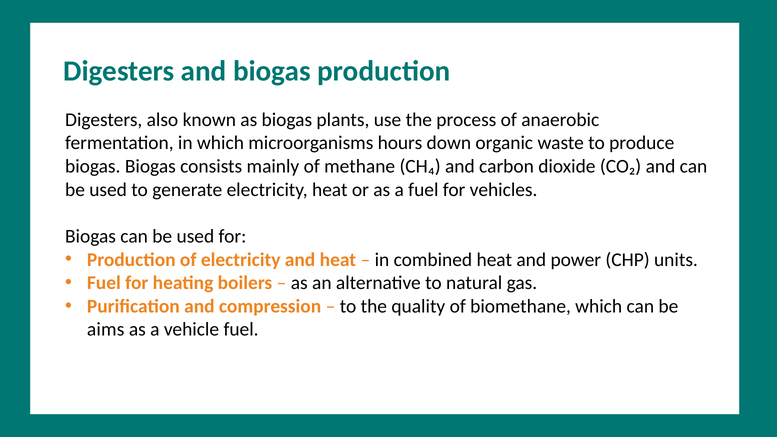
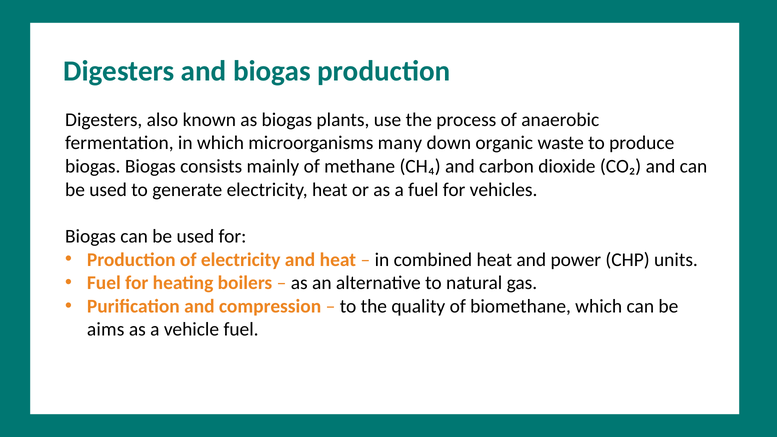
hours: hours -> many (400, 143)
